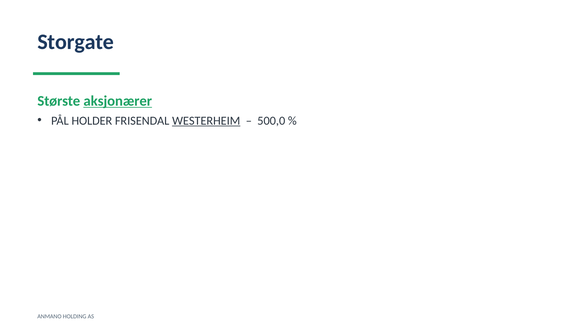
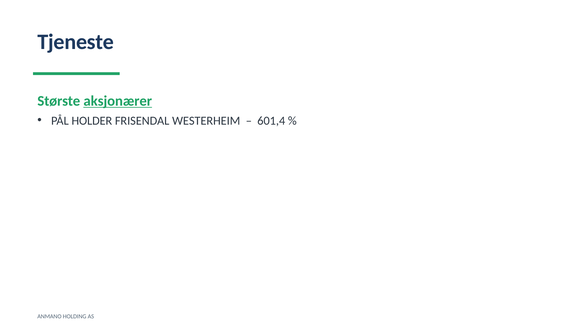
Storgate: Storgate -> Tjeneste (76, 42)
WESTERHEIM underline: present -> none (206, 121)
500,0: 500,0 -> 601,4 (271, 121)
